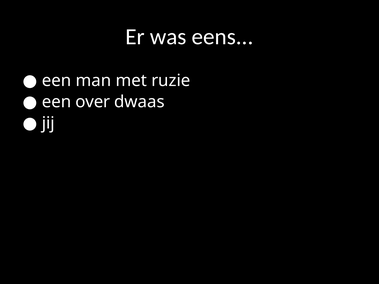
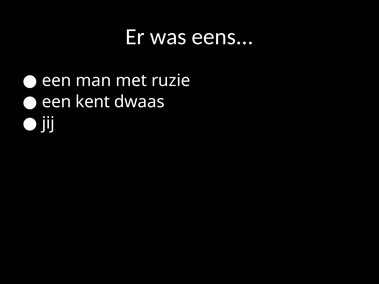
over: over -> kent (93, 102)
